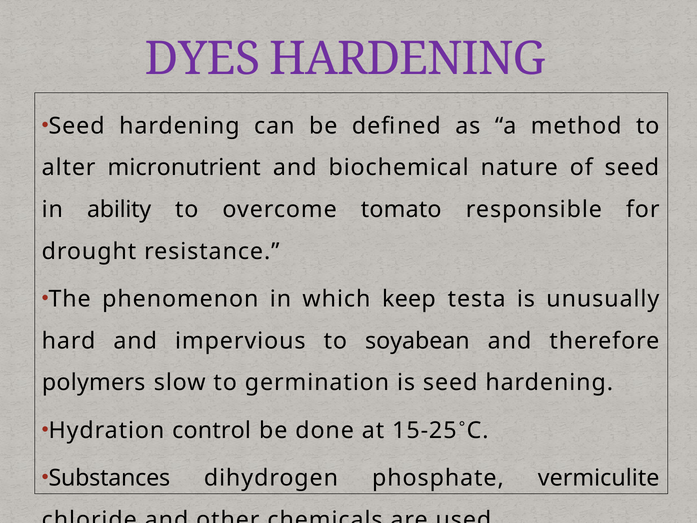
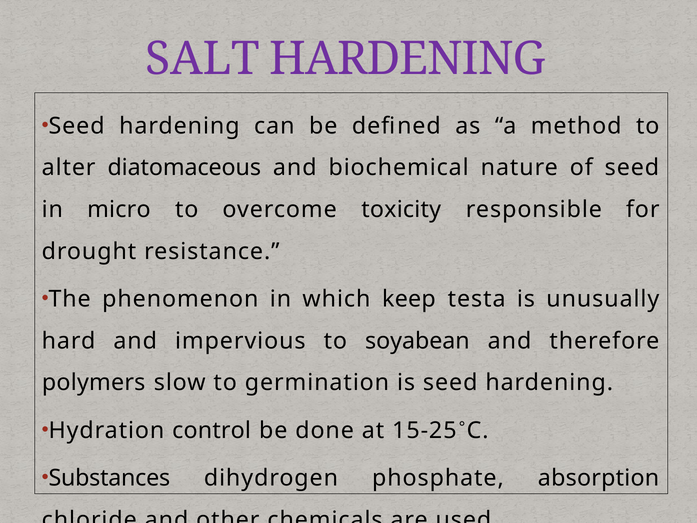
DYES: DYES -> SALT (203, 59)
micronutrient: micronutrient -> diatomaceous (184, 168)
ability: ability -> micro (119, 210)
tomato: tomato -> toxicity (401, 210)
vermiculite: vermiculite -> absorption (599, 478)
